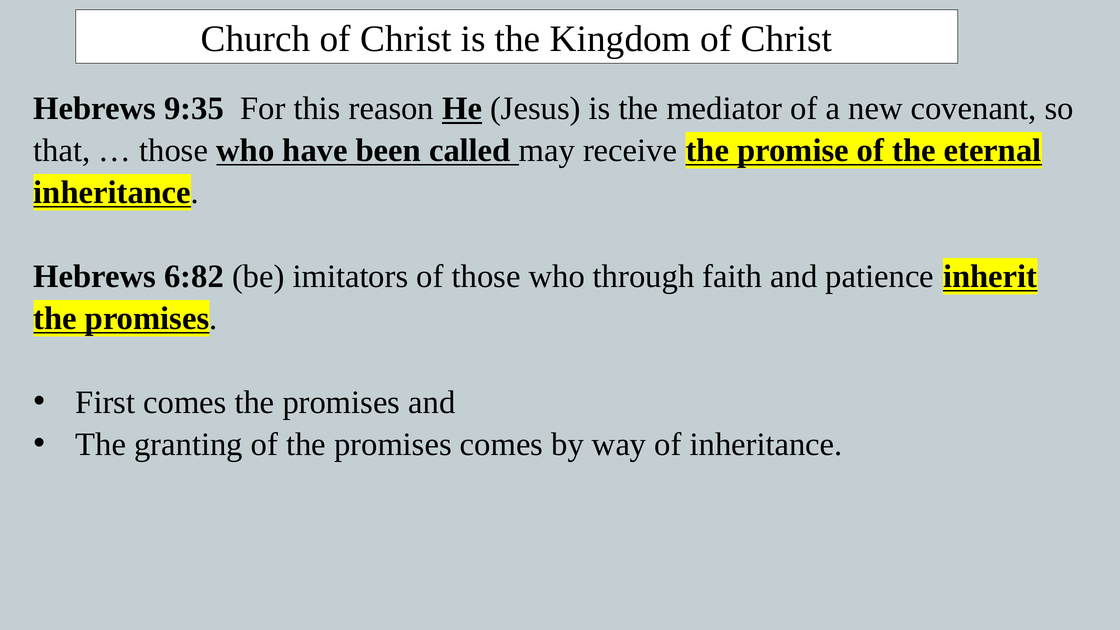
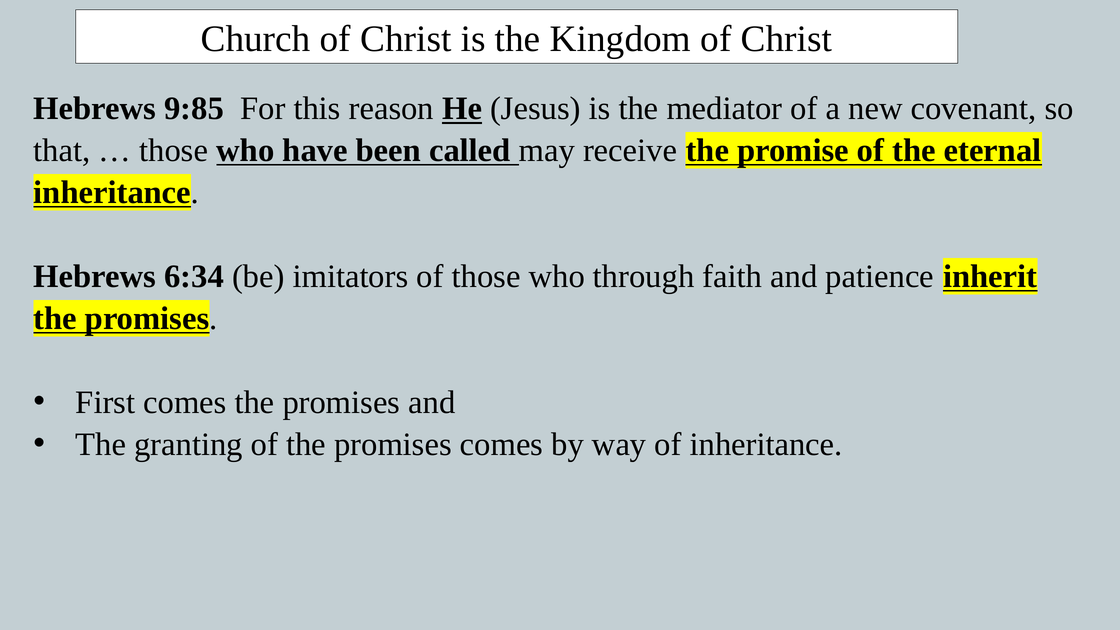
9:35: 9:35 -> 9:85 (194, 109)
6:82: 6:82 -> 6:34 (194, 276)
